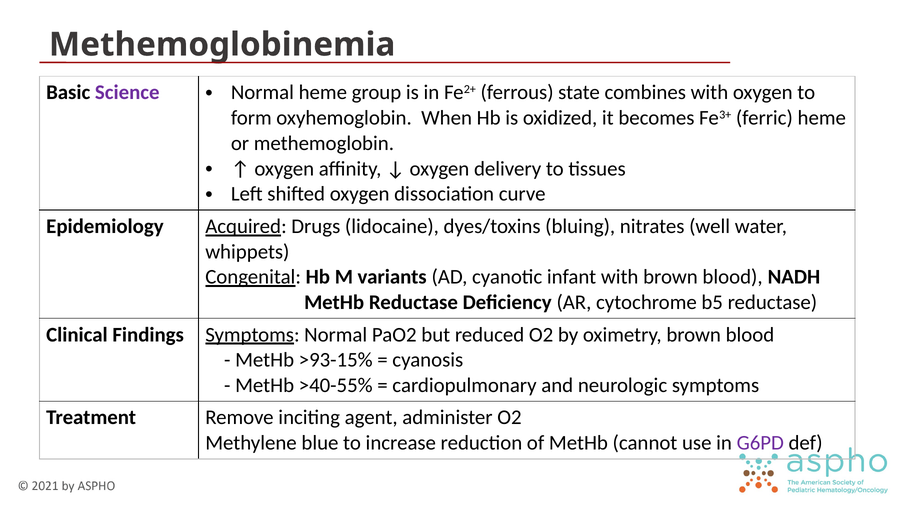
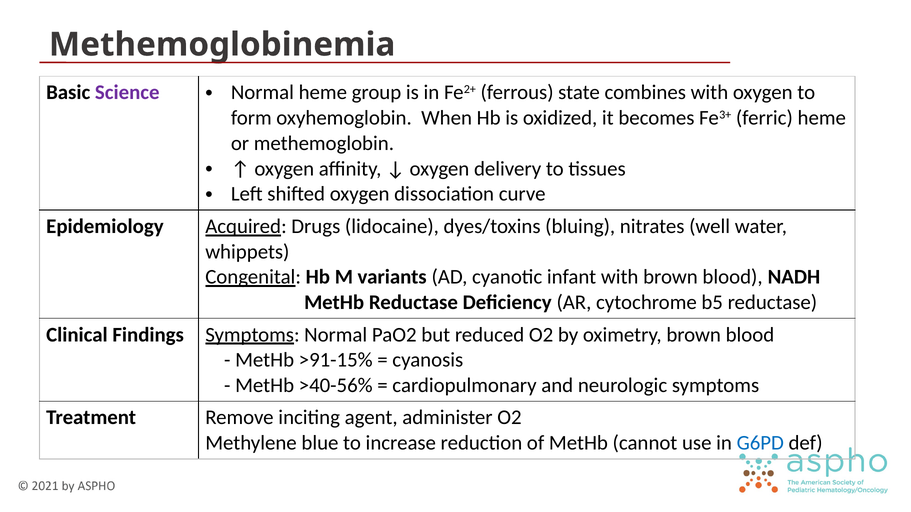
>93-15%: >93-15% -> >91-15% (336, 360)
>40-55%: >40-55% -> >40-56% (336, 386)
G6PD colour: purple -> blue (760, 443)
